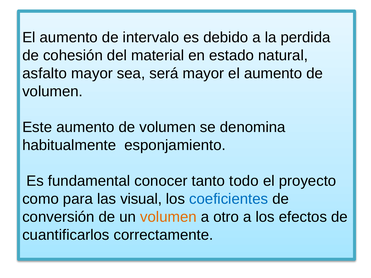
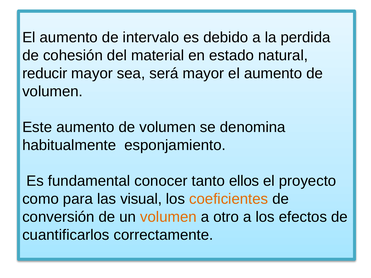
asfalto: asfalto -> reducir (45, 74)
todo: todo -> ellos (244, 181)
coeficientes colour: blue -> orange (229, 199)
